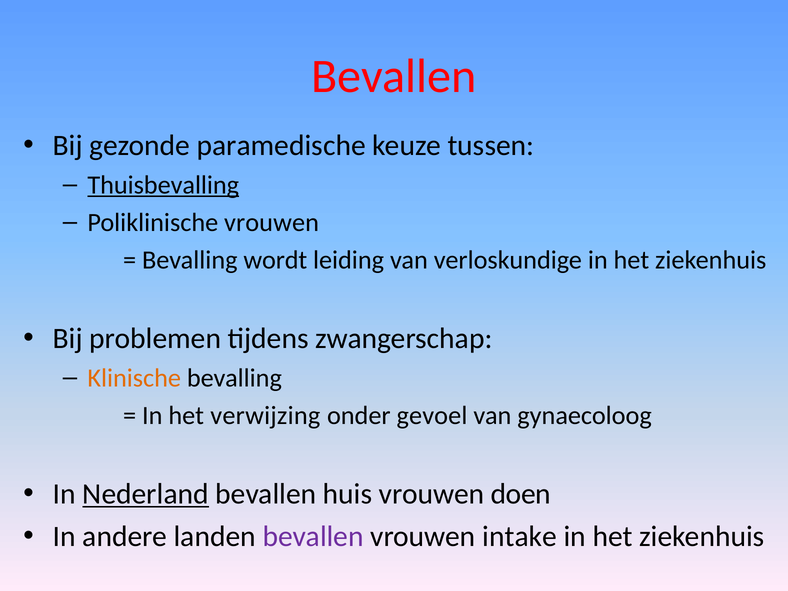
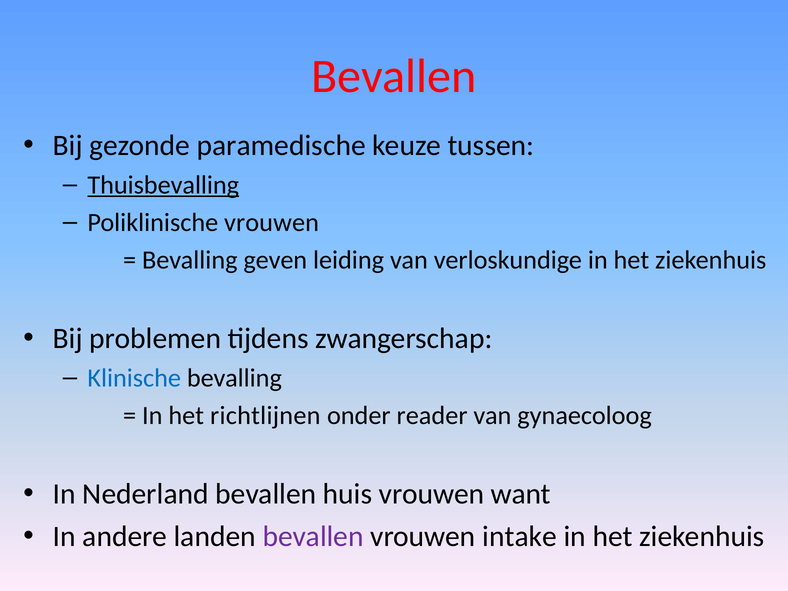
wordt: wordt -> geven (275, 260)
Klinische colour: orange -> blue (134, 378)
verwijzing: verwijzing -> richtlijnen (265, 416)
gevoel: gevoel -> reader (432, 416)
Nederland underline: present -> none (146, 494)
doen: doen -> want (521, 494)
